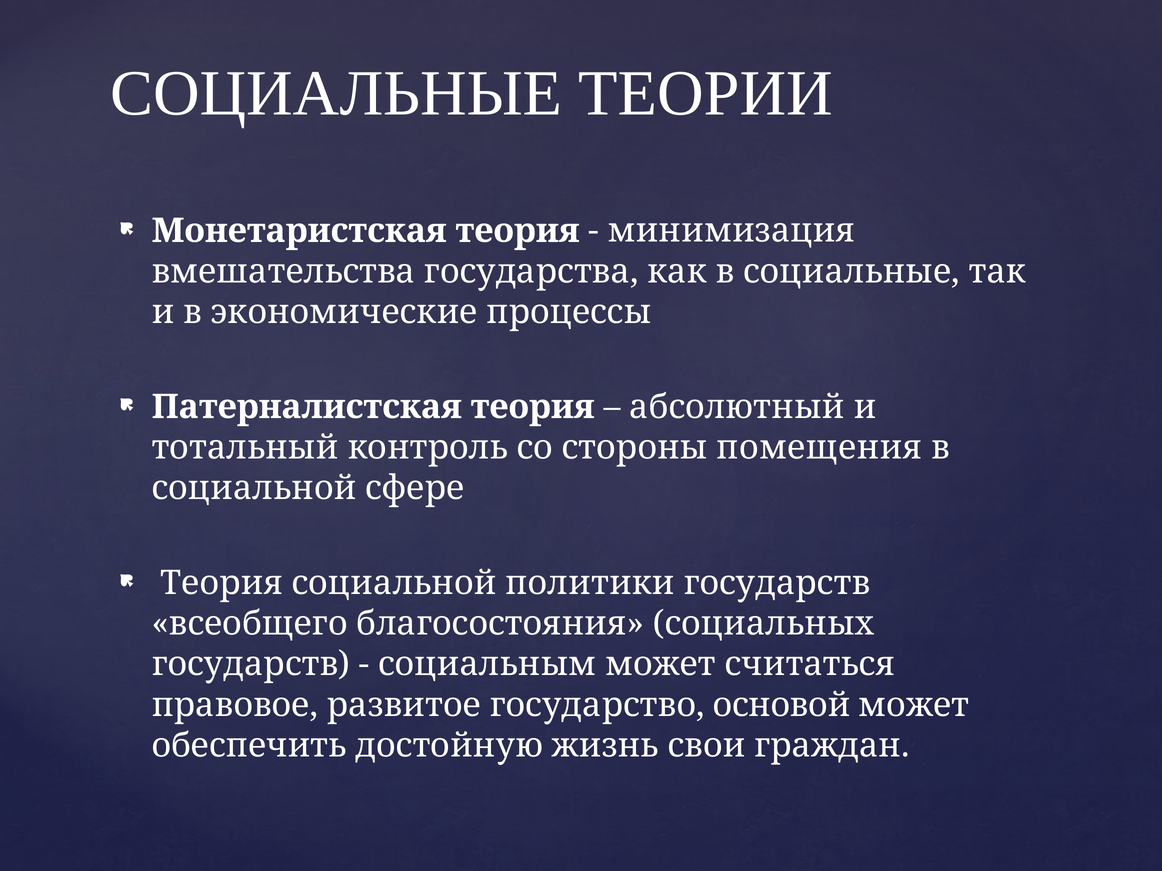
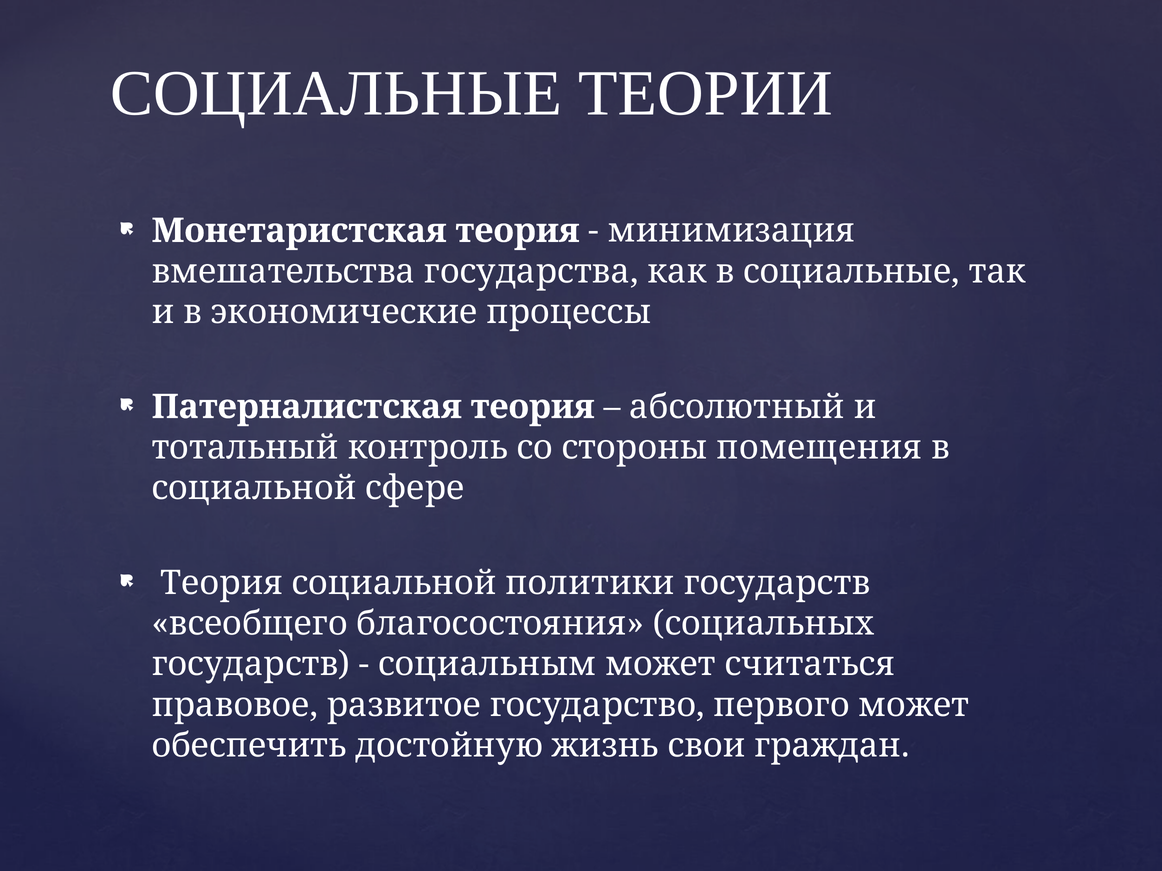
основой: основой -> первого (781, 705)
